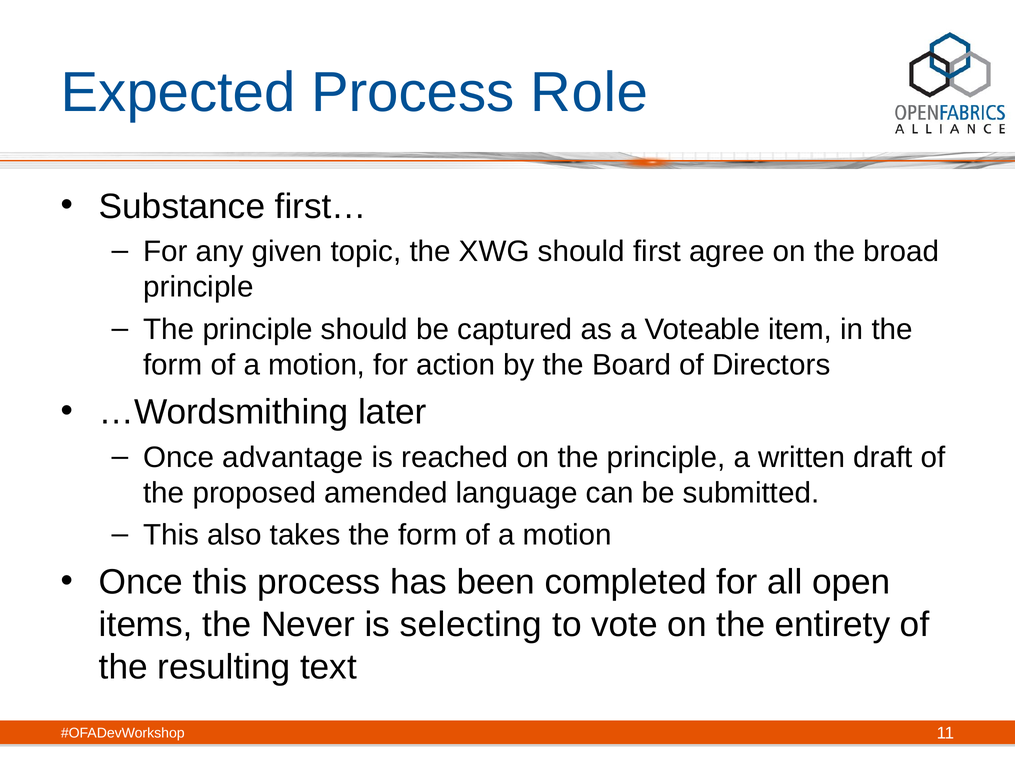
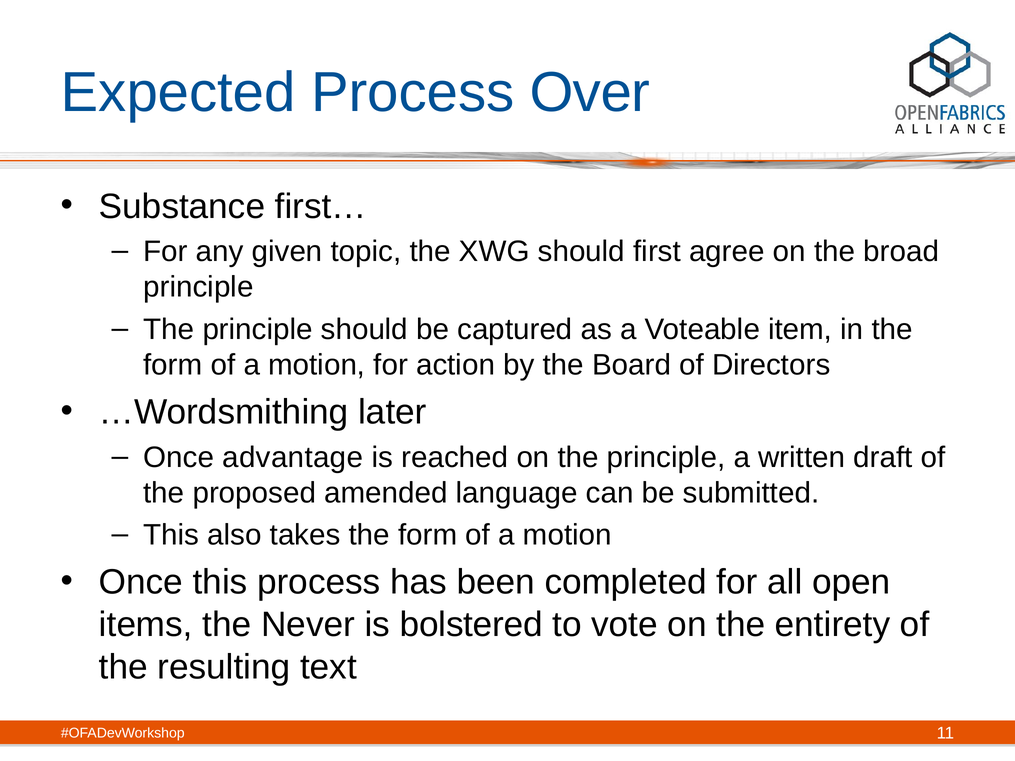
Role: Role -> Over (590, 93)
selecting: selecting -> bolstered (471, 625)
